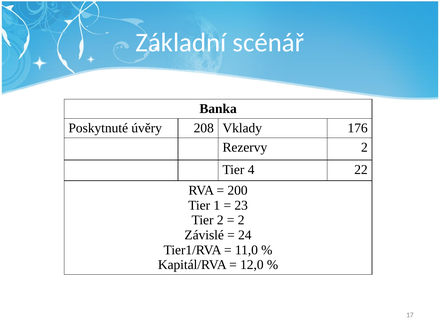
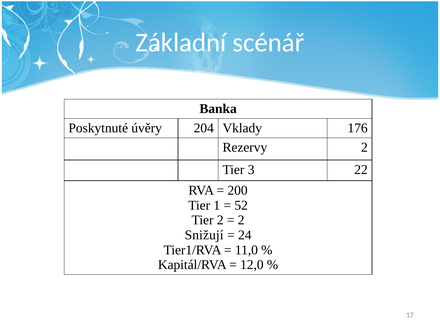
208: 208 -> 204 (204, 128)
4: 4 -> 3 (251, 170)
23: 23 -> 52 (241, 205)
Závislé: Závislé -> Snižují (204, 235)
